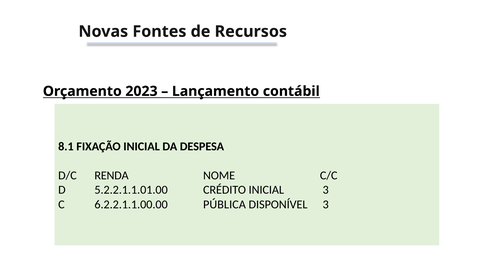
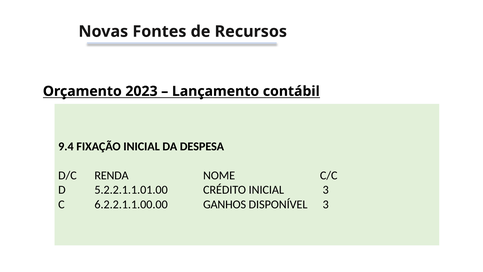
8.1: 8.1 -> 9.4 (66, 146)
PÚBLICA: PÚBLICA -> GANHOS (225, 204)
